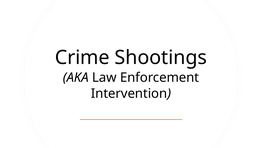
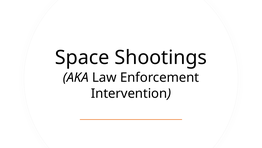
Crime: Crime -> Space (82, 57)
